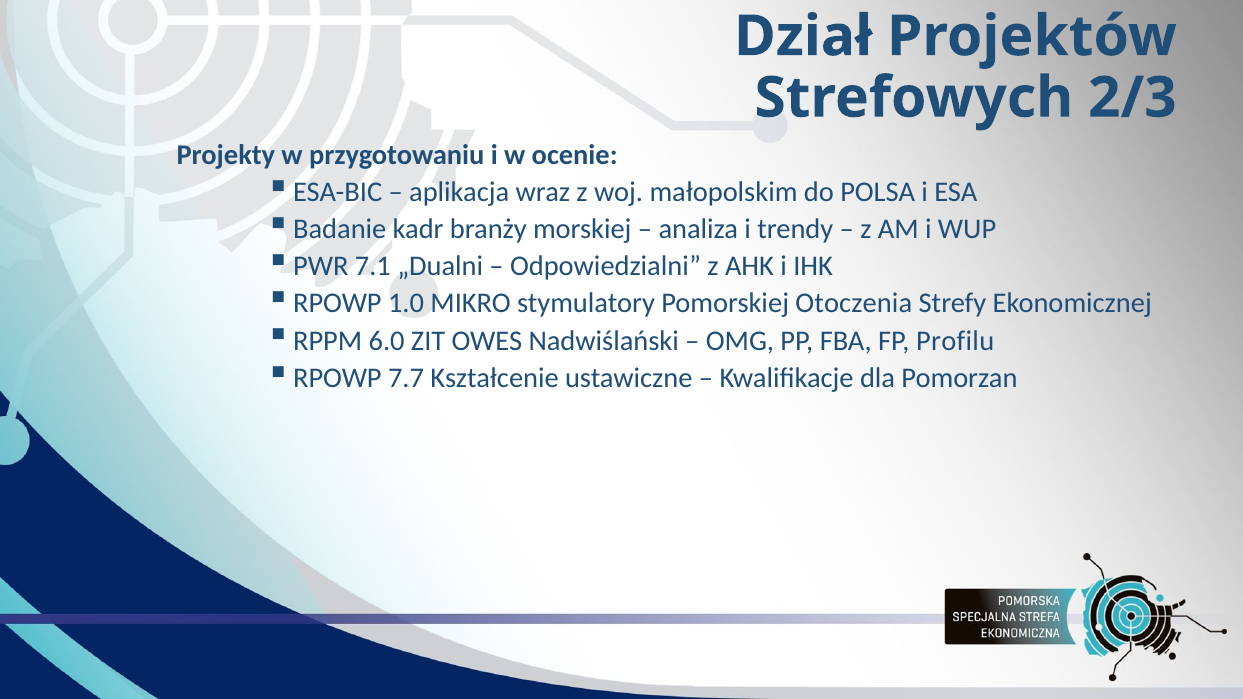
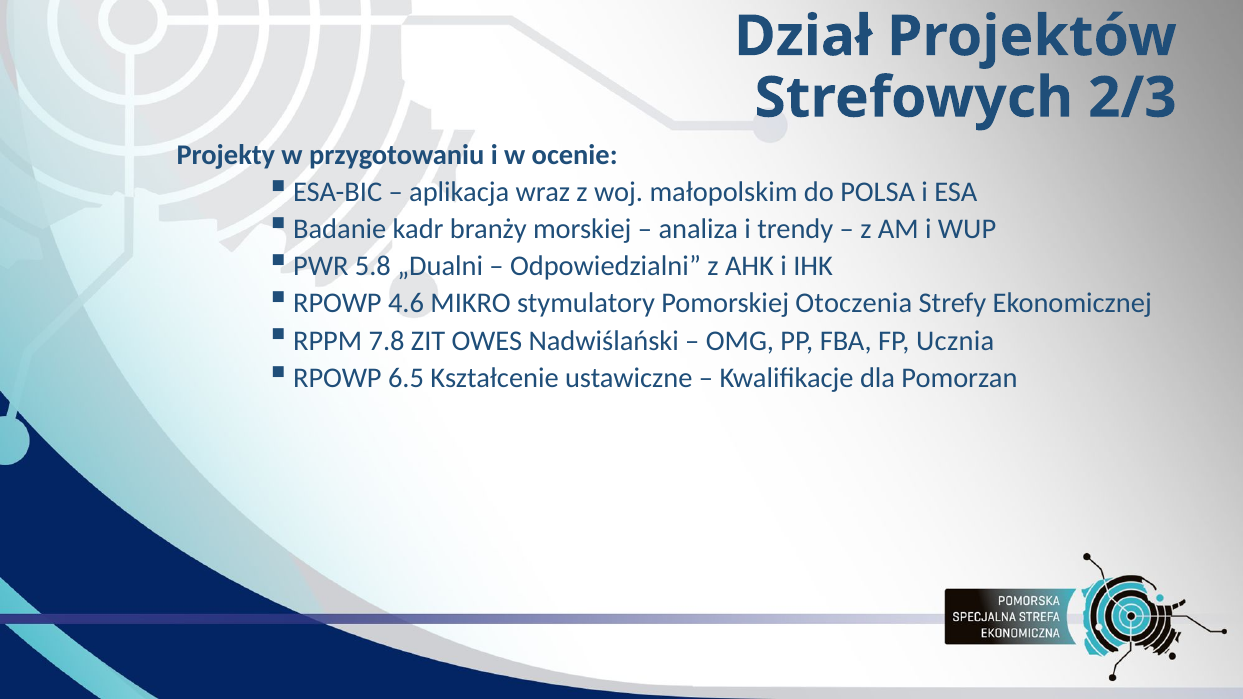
7.1: 7.1 -> 5.8 (373, 266)
1.0: 1.0 -> 4.6 (406, 304)
6.0: 6.0 -> 7.8 (387, 341)
Profilu: Profilu -> Ucznia (955, 341)
7.7: 7.7 -> 6.5 (406, 378)
